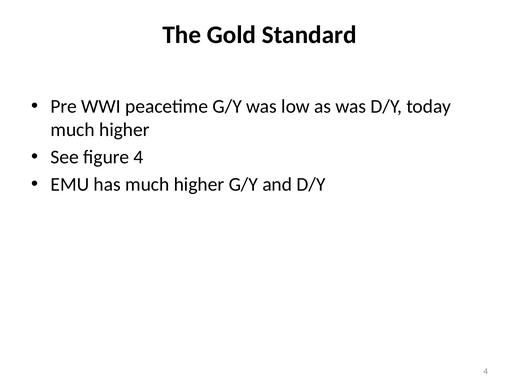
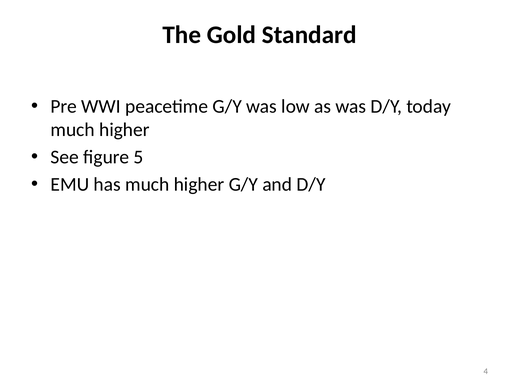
figure 4: 4 -> 5 (138, 157)
